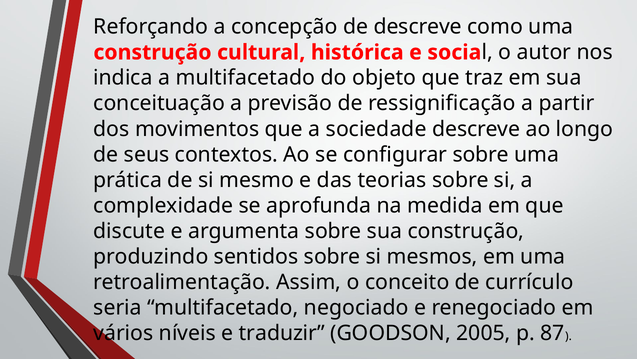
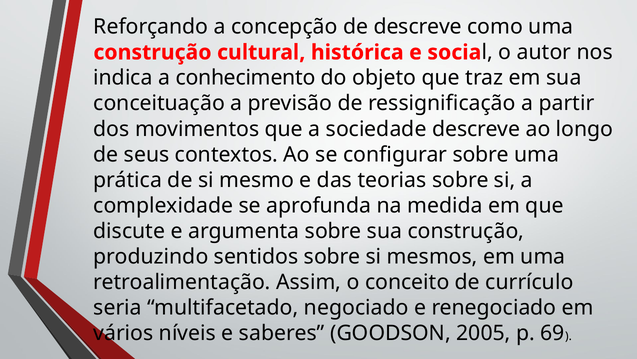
a multifacetado: multifacetado -> conhecimento (246, 78)
traduzir: traduzir -> saberes (282, 333)
87: 87 -> 69 (552, 333)
